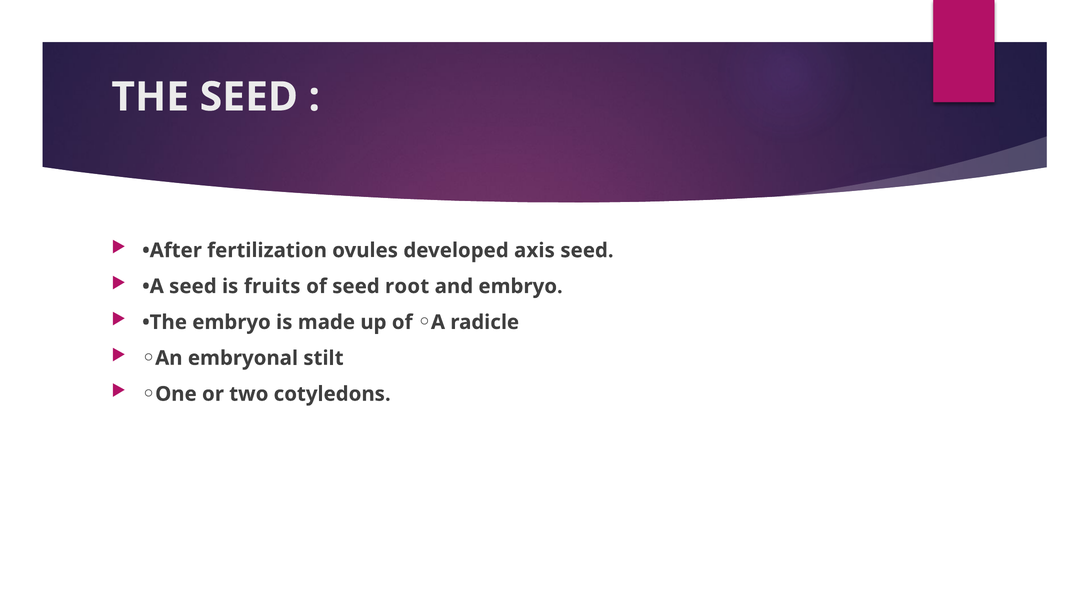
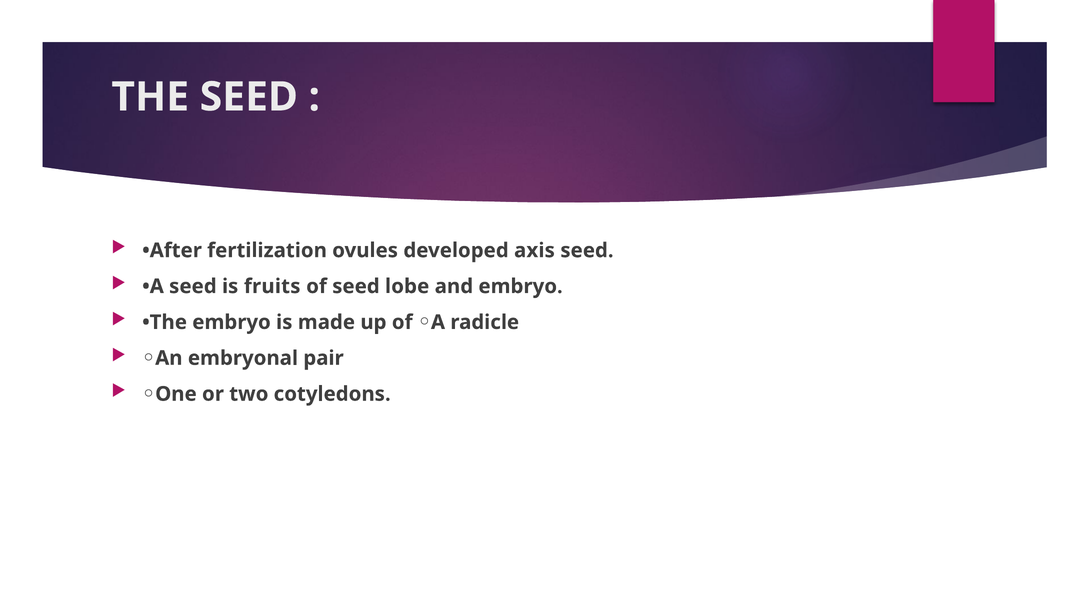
root: root -> lobe (407, 286)
stilt: stilt -> pair (324, 358)
